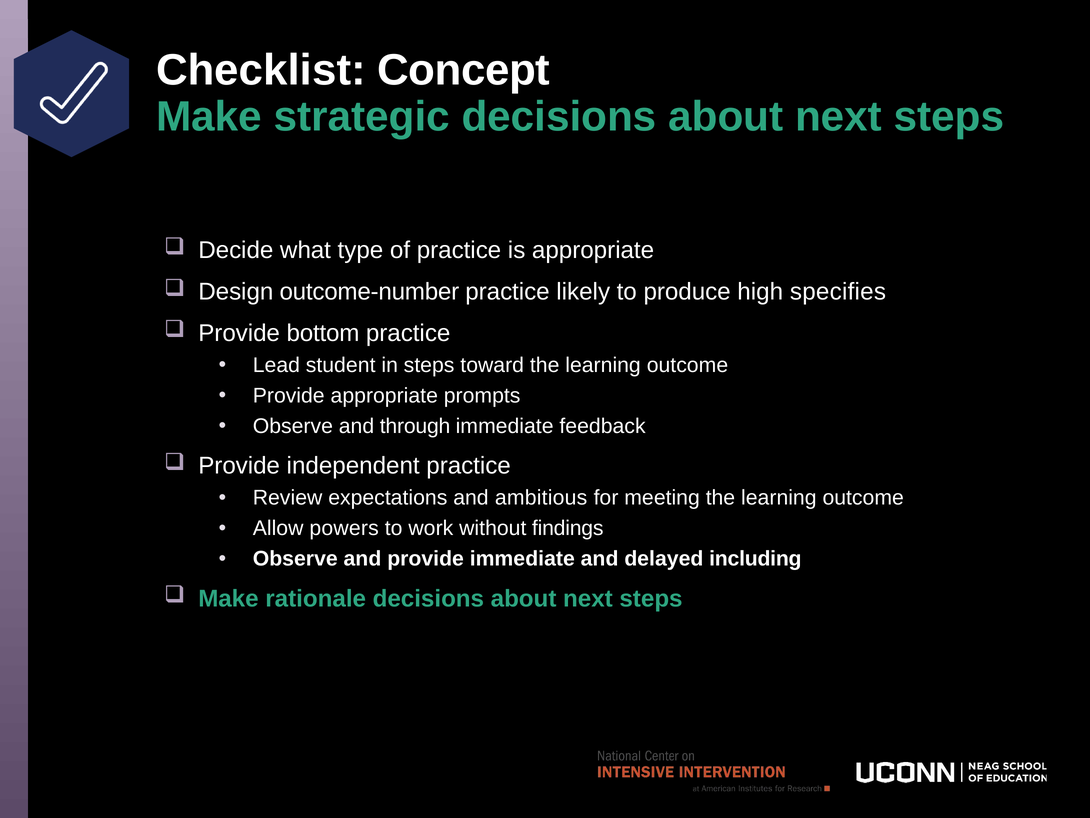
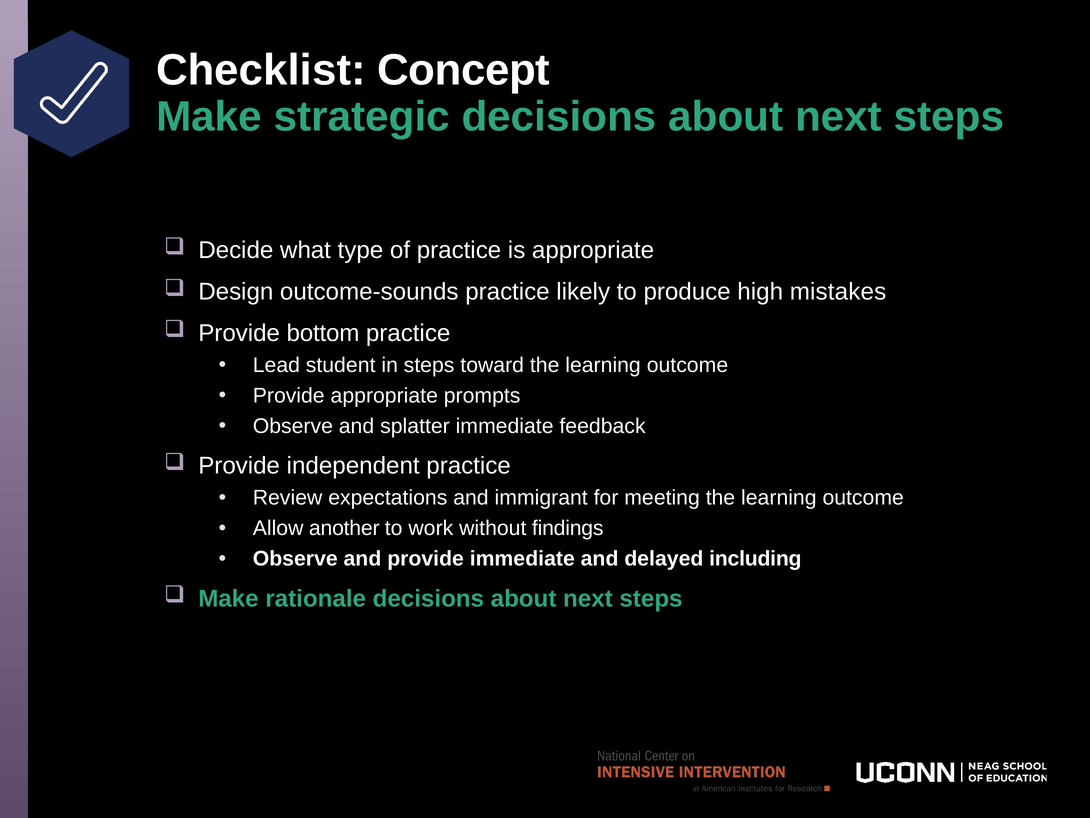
outcome-number: outcome-number -> outcome-sounds (369, 292)
specifies: specifies -> mistakes (838, 292)
through: through -> splatter (415, 426)
ambitious: ambitious -> immigrant (541, 498)
powers: powers -> another (344, 528)
